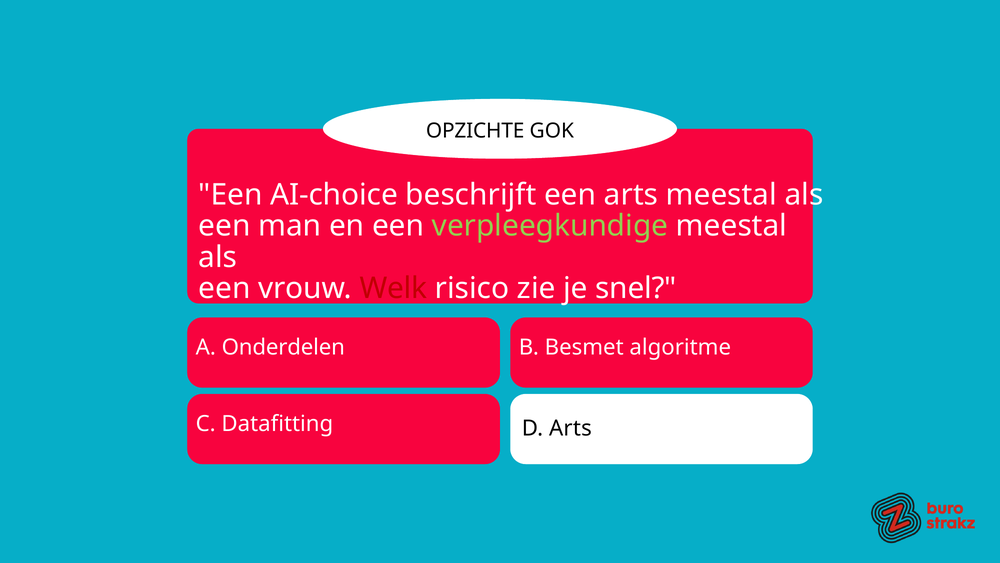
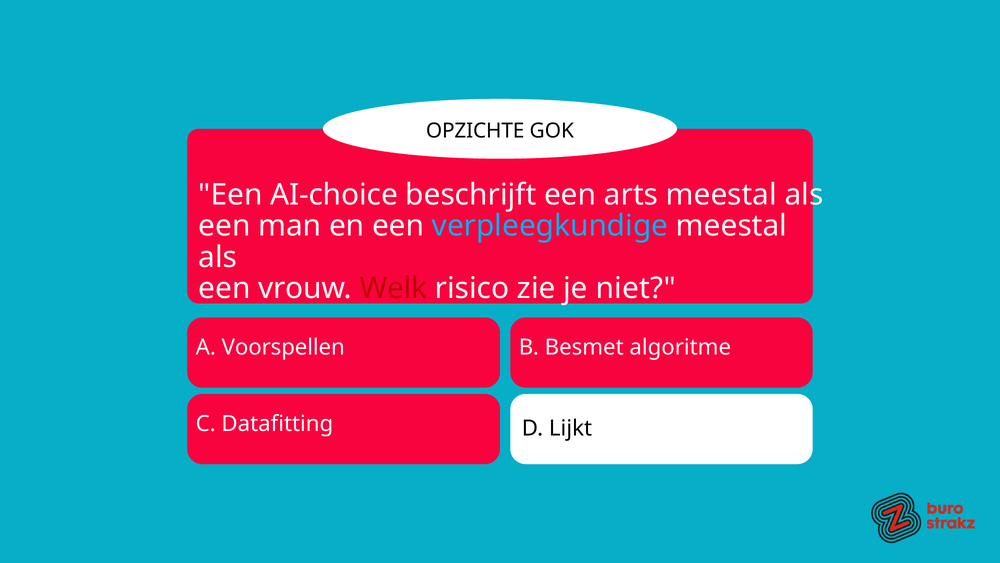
verpleegkundige colour: light green -> light blue (550, 226)
snel: snel -> niet (636, 288)
Onderdelen: Onderdelen -> Voorspellen (283, 347)
D Arts: Arts -> Lijkt (571, 428)
